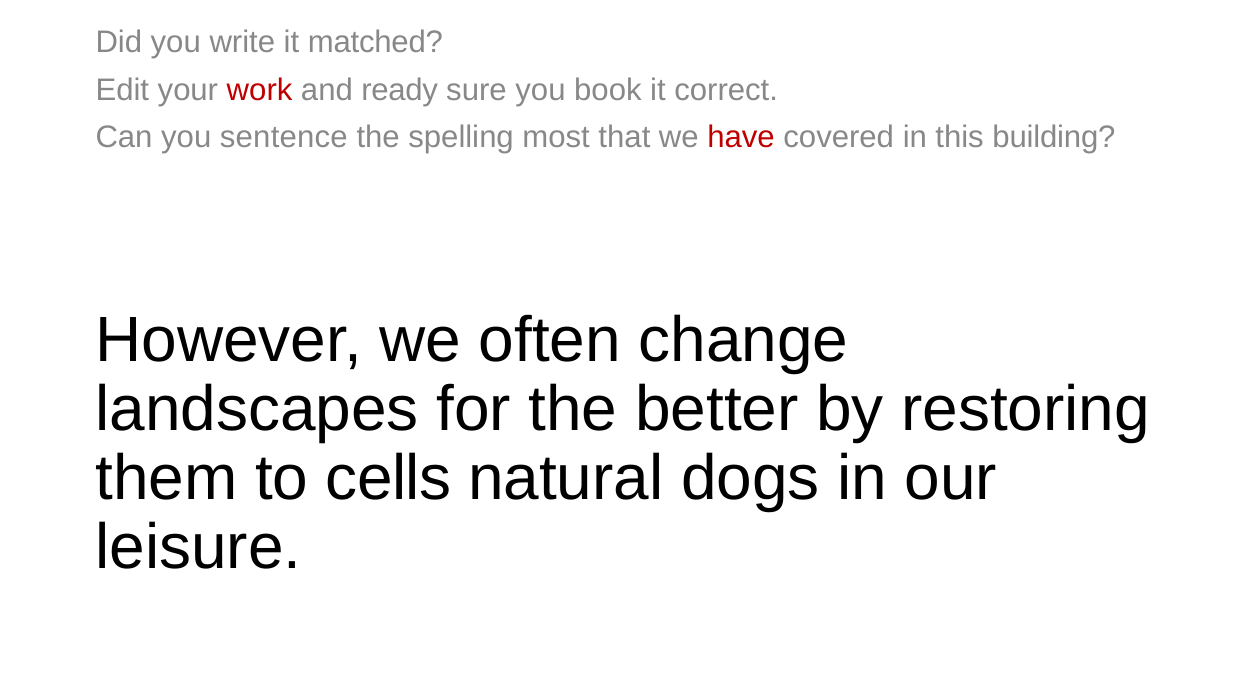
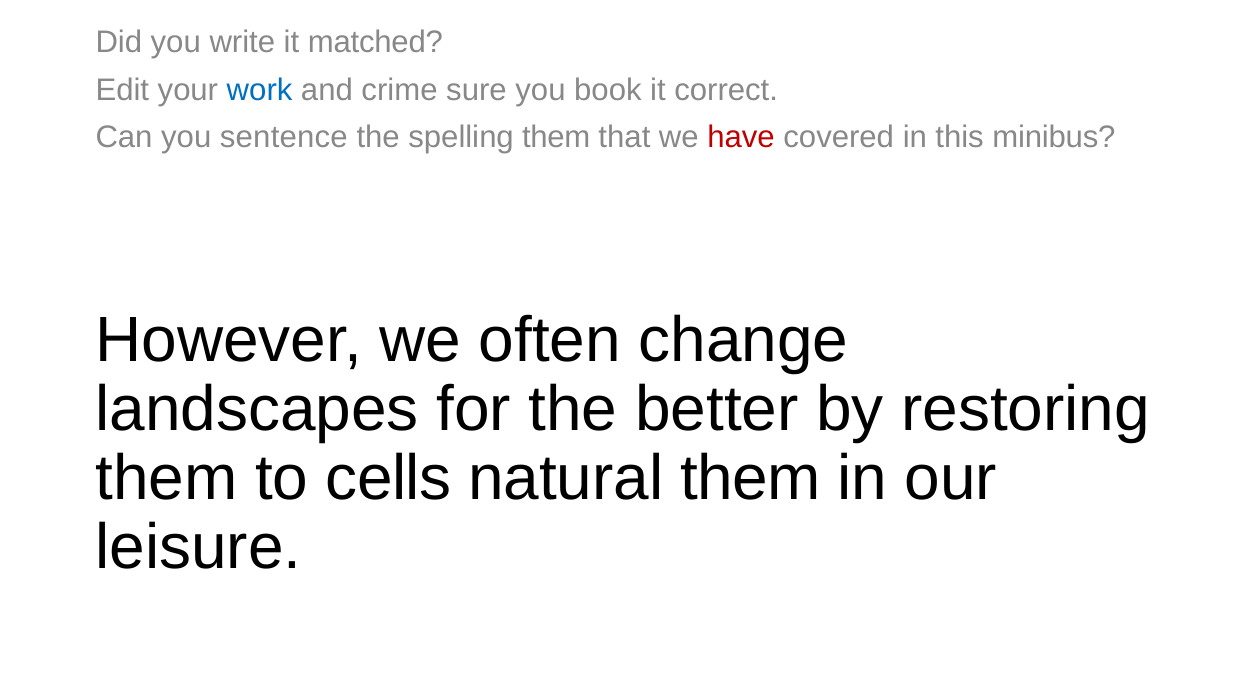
work colour: red -> blue (260, 90)
ready: ready -> crime (400, 90)
spelling most: most -> them (556, 138)
building: building -> minibus (1054, 138)
natural dogs: dogs -> them (751, 479)
